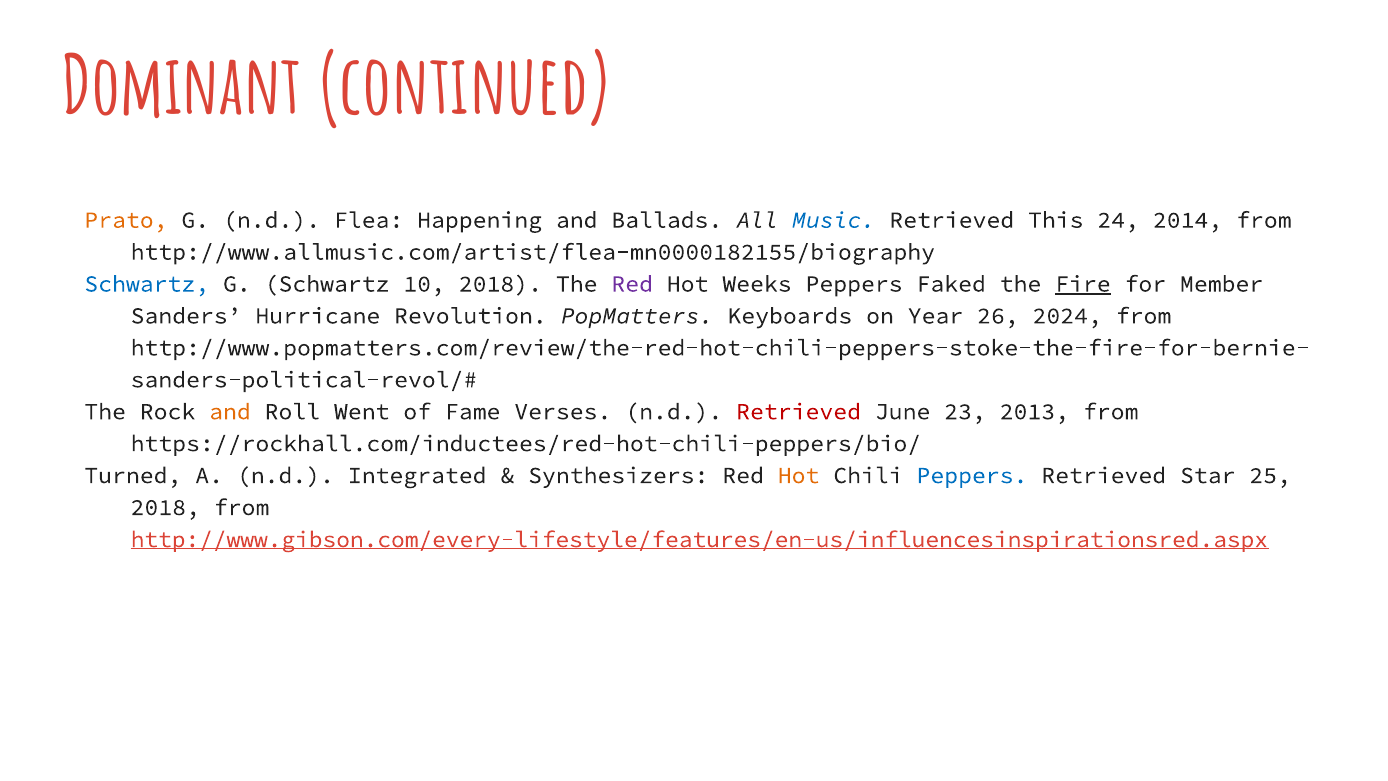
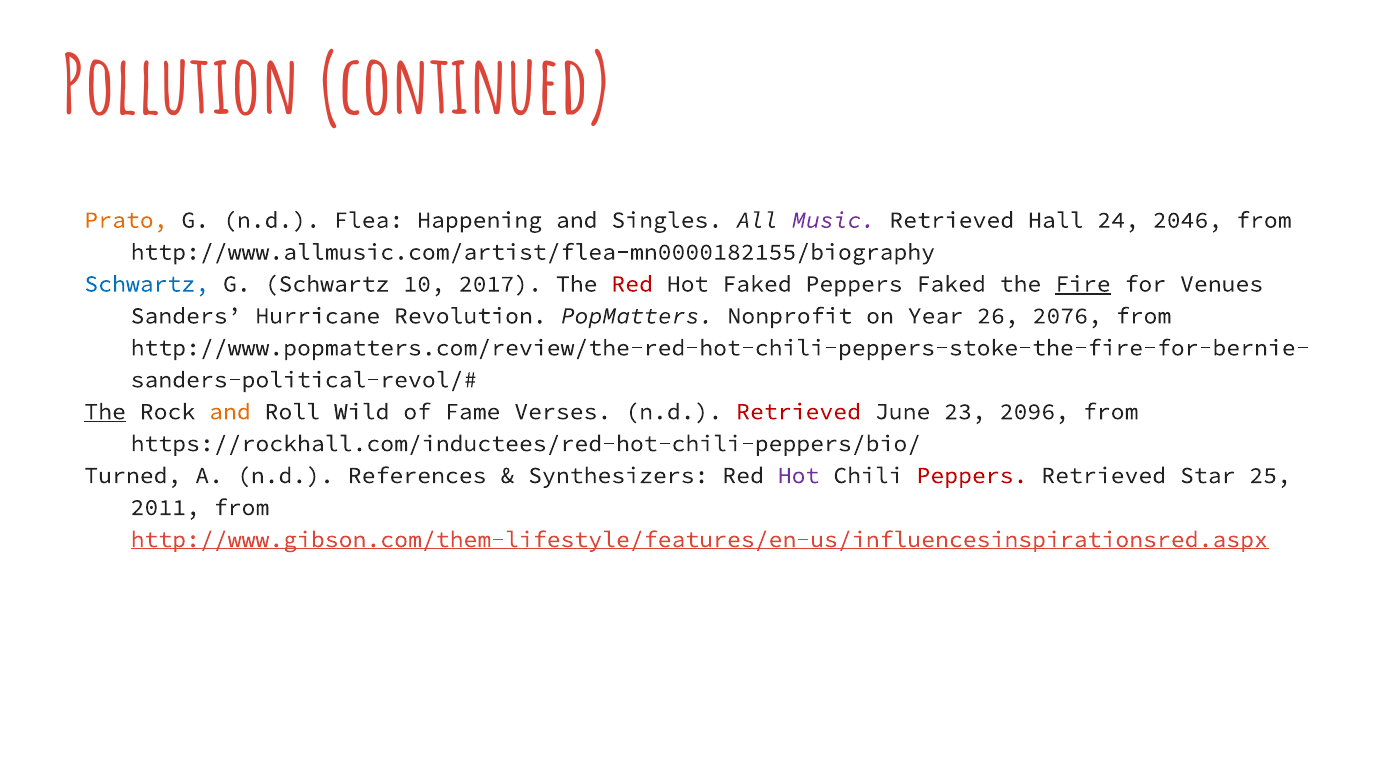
Dominant: Dominant -> Pollution (181, 87)
Ballads: Ballads -> Singles (667, 220)
Music colour: blue -> purple (834, 220)
This: This -> Hall (1056, 220)
2014: 2014 -> 2046 (1188, 220)
10 2018: 2018 -> 2017 (500, 284)
Red colour: purple -> red (632, 284)
Hot Weeks: Weeks -> Faked (757, 284)
Member: Member -> Venues (1222, 284)
Keyboards: Keyboards -> Nonprofit (790, 316)
2024: 2024 -> 2076 (1067, 316)
The underline: none -> present (105, 412)
Went: Went -> Wild (362, 412)
2013: 2013 -> 2096 (1034, 412)
Integrated: Integrated -> References (417, 475)
Hot colour: orange -> purple (799, 475)
Peppers colour: blue -> red (972, 475)
2018: 2018 -> 2011 (165, 507)
http://www.gibson.com/every-lifestyle/features/en-us/influencesinspirationsred.aspx: http://www.gibson.com/every-lifestyle/features/en-us/influencesinspirationsred.aspx -> http://www.gibson.com/them-lifestyle/features/en-us/influencesinspirationsred.aspx (699, 539)
